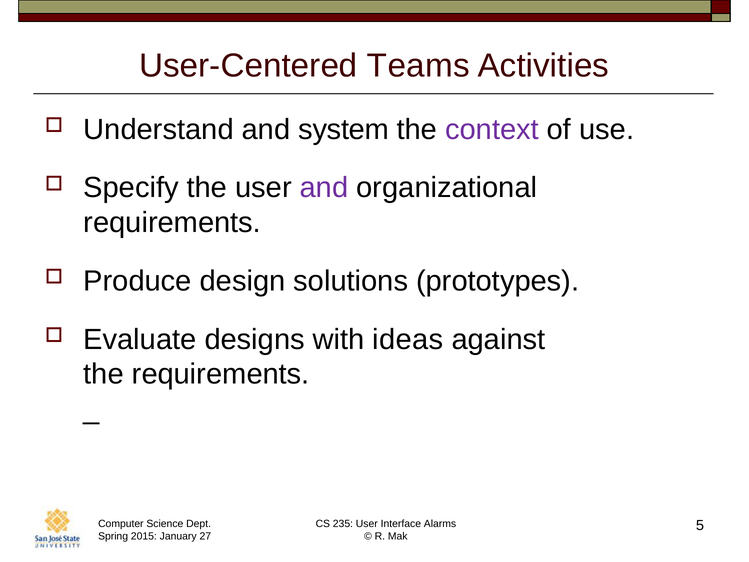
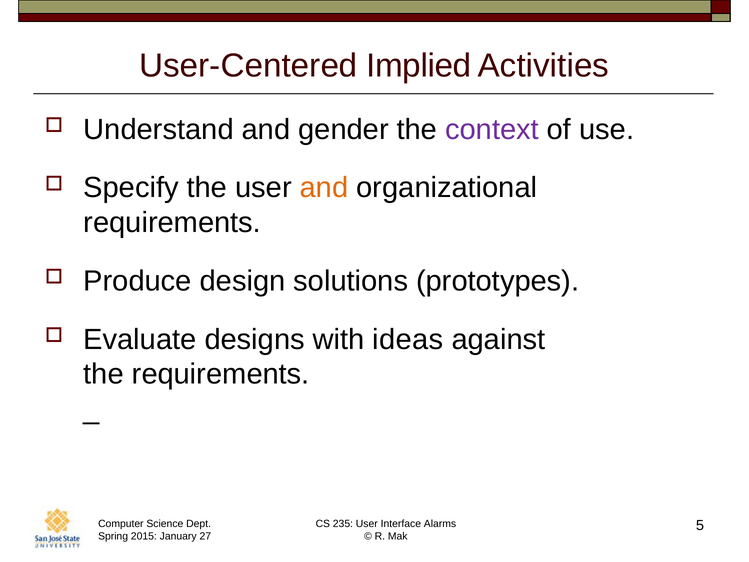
Teams: Teams -> Implied (419, 66)
system: system -> gender (343, 129)
and colour: purple -> orange (324, 188)
